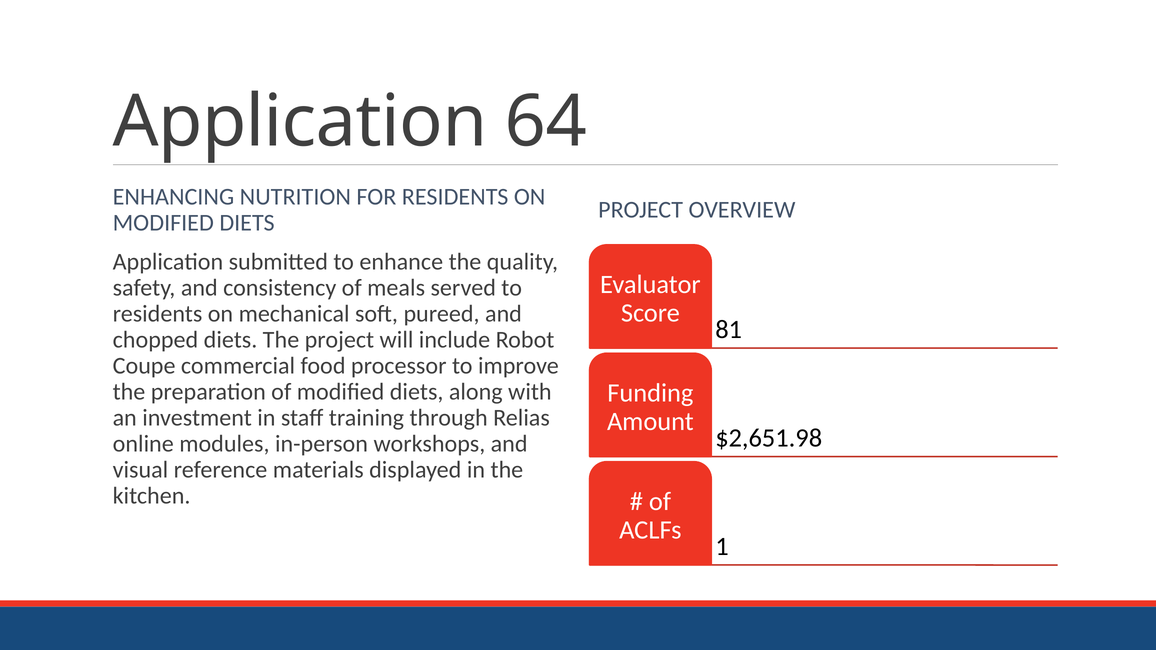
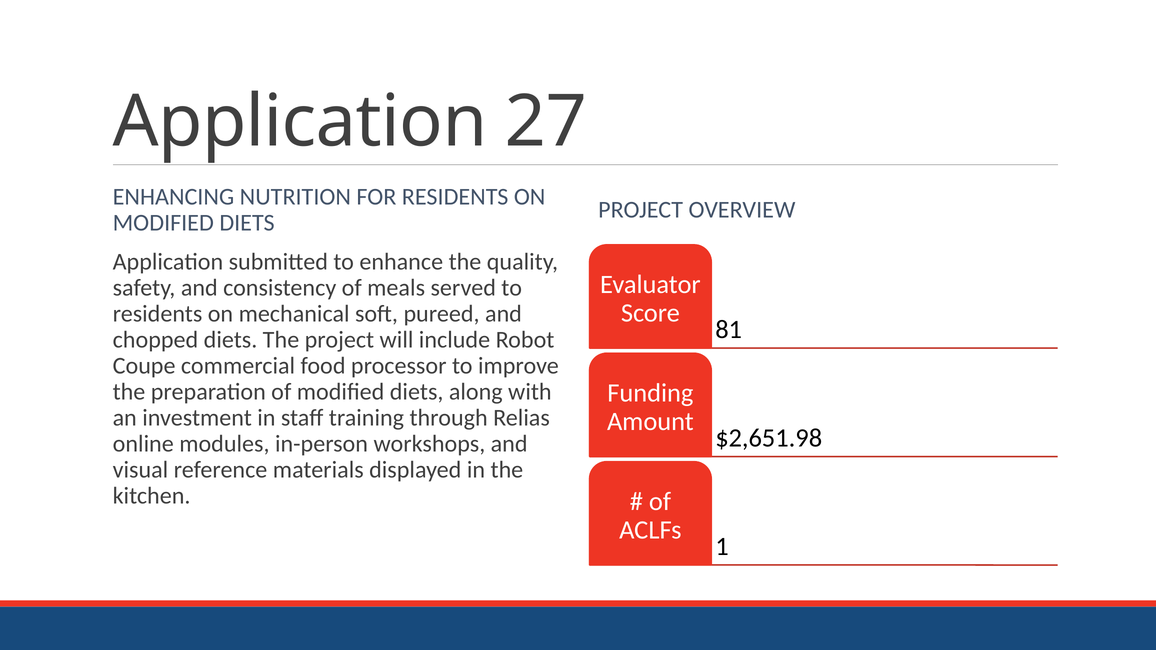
64: 64 -> 27 (546, 122)
